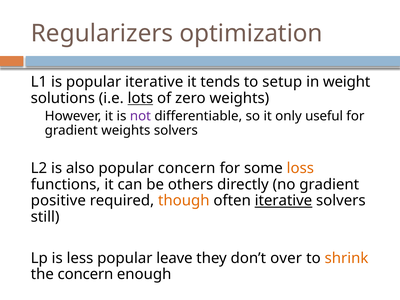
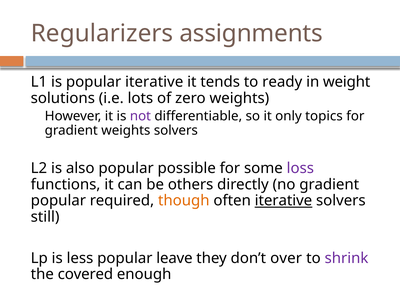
optimization: optimization -> assignments (251, 33)
setup: setup -> ready (282, 82)
lots underline: present -> none (140, 98)
useful: useful -> topics (324, 116)
popular concern: concern -> possible (187, 168)
loss colour: orange -> purple (300, 168)
positive: positive -> popular (58, 201)
shrink colour: orange -> purple (347, 258)
the concern: concern -> covered (85, 274)
